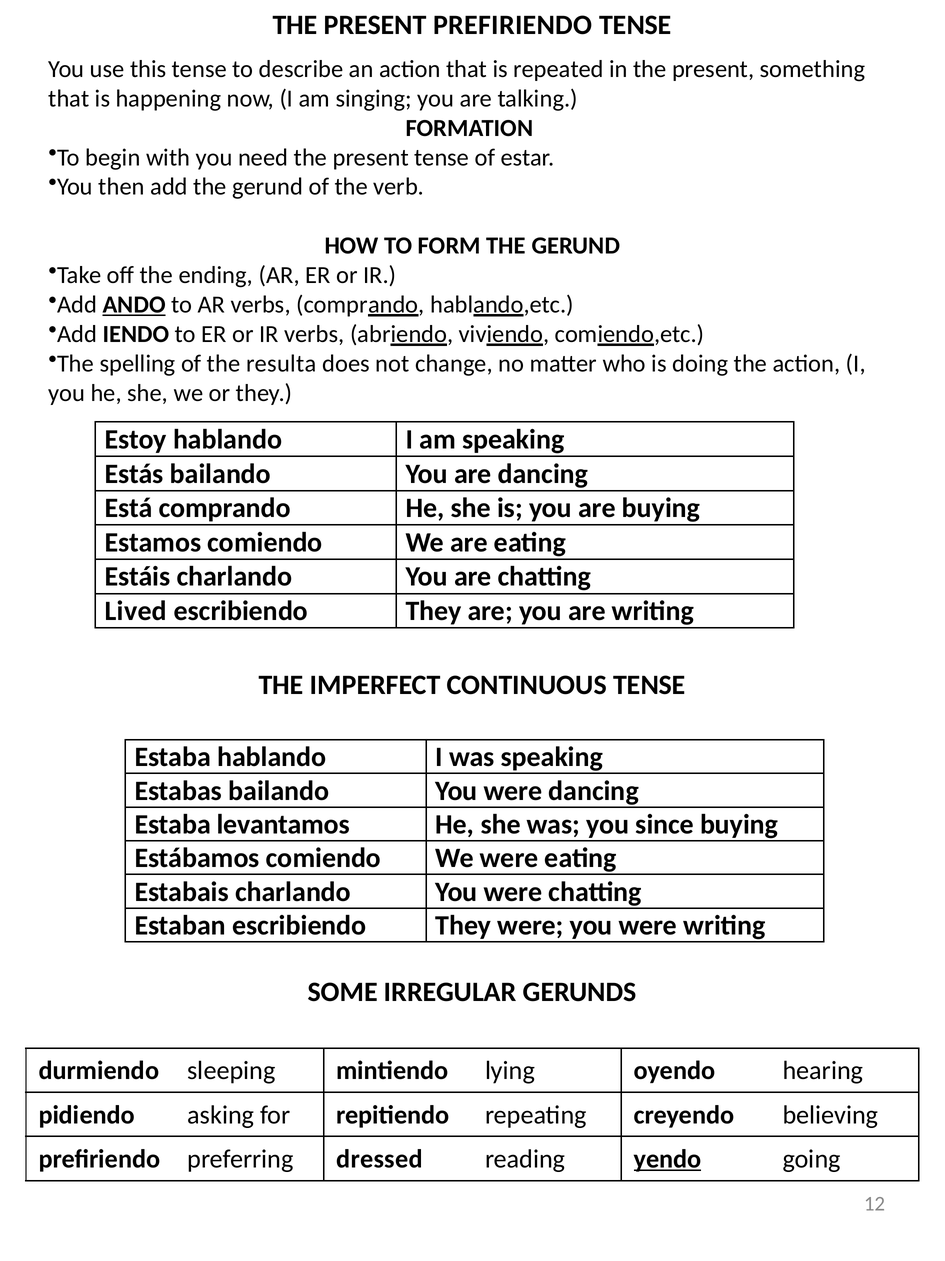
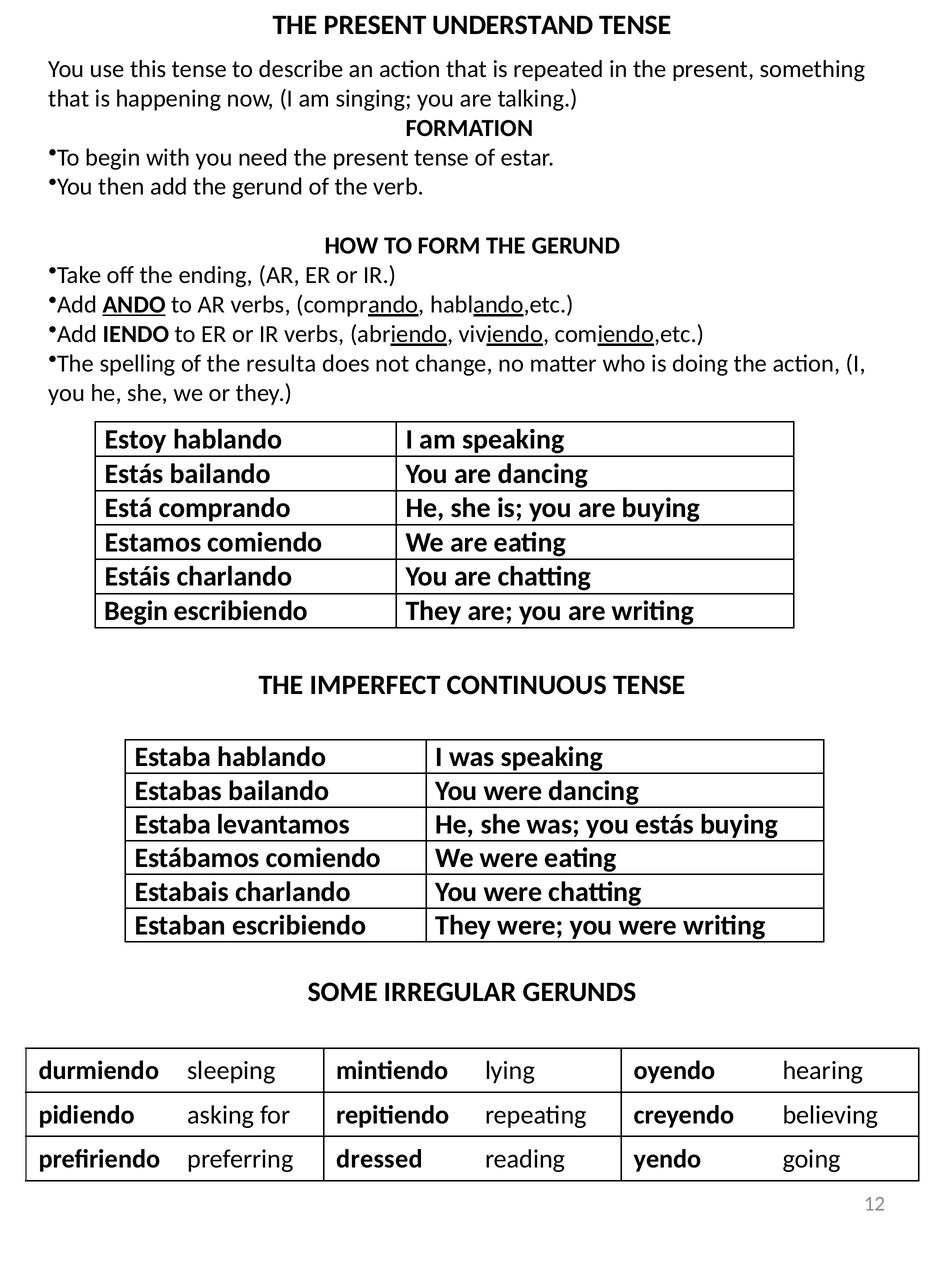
PRESENT PREFIRIENDO: PREFIRIENDO -> UNDERSTAND (513, 25)
Lived: Lived -> Begin (136, 610)
you since: since -> estás (665, 824)
yendo underline: present -> none (668, 1158)
